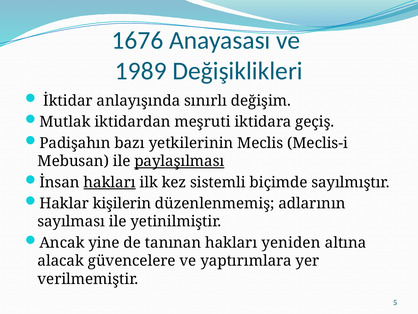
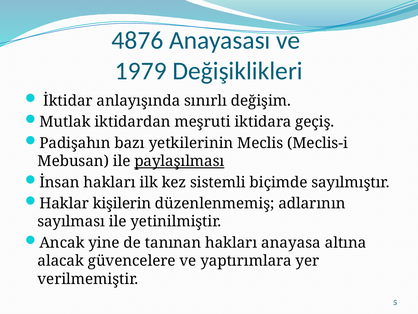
1676: 1676 -> 4876 (137, 40)
1989: 1989 -> 1979 (141, 71)
hakları underline: present -> none (110, 182)
yeniden: yeniden -> anayasa (291, 242)
